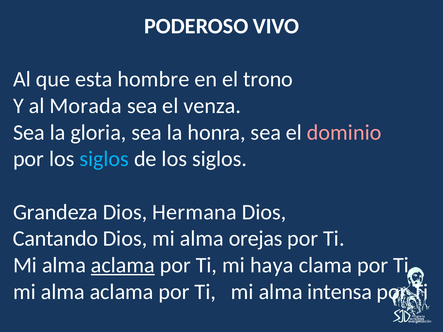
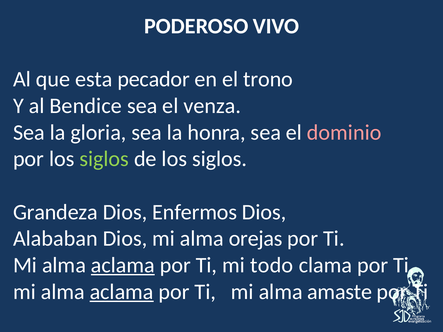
hombre: hombre -> pecador (154, 79)
Morada: Morada -> Bendice (86, 106)
siglos colour: light blue -> light green (104, 159)
Hermana: Hermana -> Enfermos (195, 212)
Cantando: Cantando -> Alababan (55, 239)
haya: haya -> todo (272, 265)
aclama underline: none -> present (122, 292)
intensa: intensa -> amaste (340, 292)
